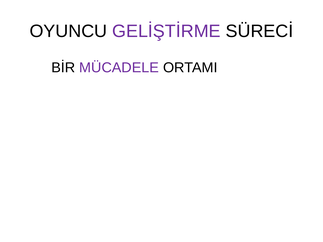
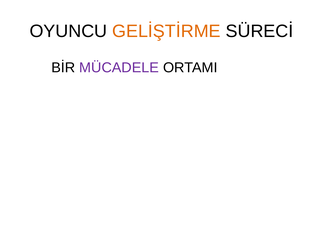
GELİŞTİRME colour: purple -> orange (166, 31)
